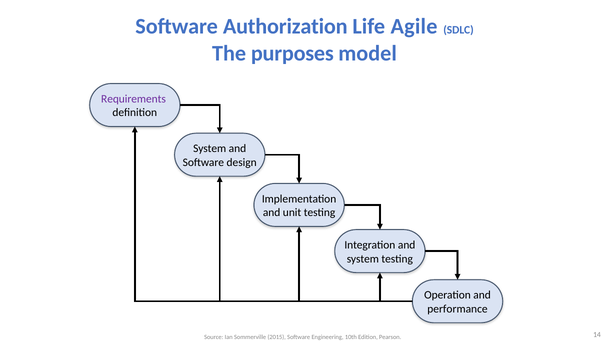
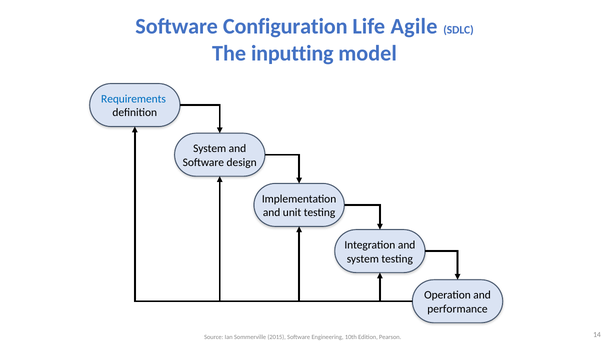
Authorization: Authorization -> Configuration (285, 27)
purposes: purposes -> inputting (292, 53)
Requirements colour: purple -> blue (133, 99)
